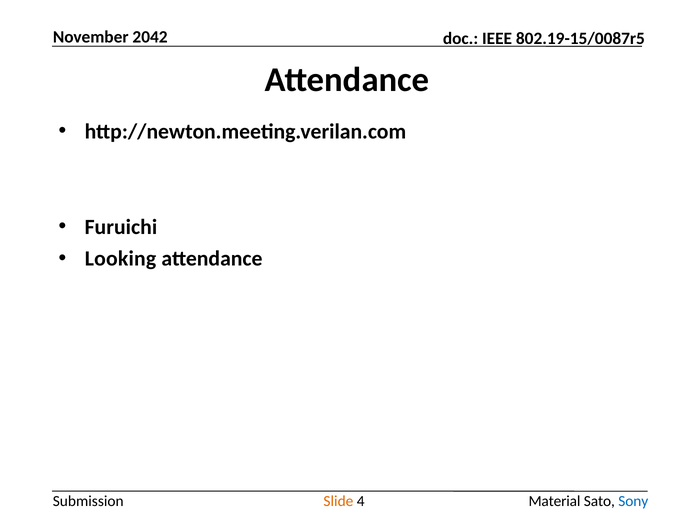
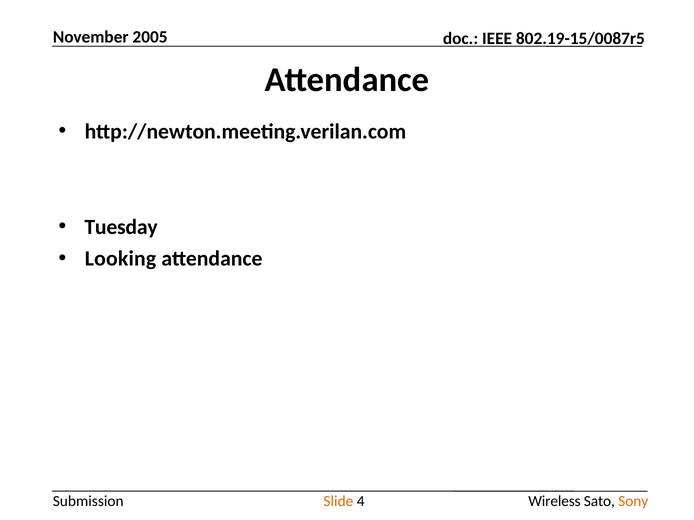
2042: 2042 -> 2005 (150, 37)
Furuichi: Furuichi -> Tuesday (121, 227)
Material: Material -> Wireless (554, 502)
Sony colour: blue -> orange (633, 502)
